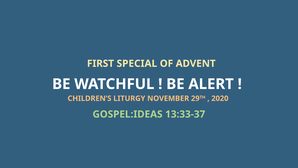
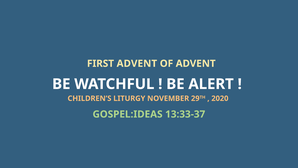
FIRST SPECIAL: SPECIAL -> ADVENT (137, 63)
